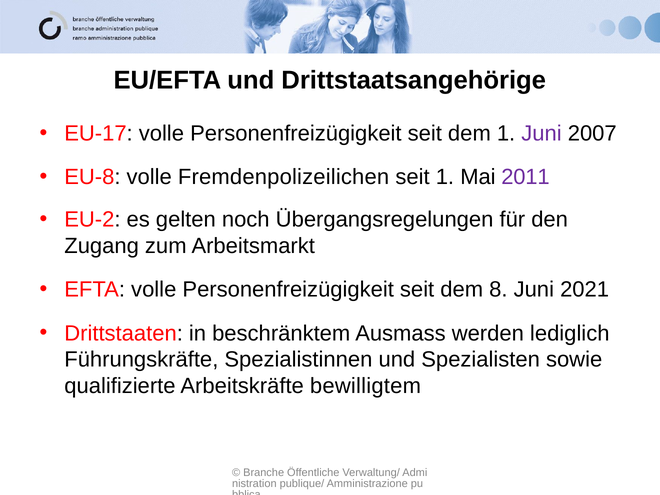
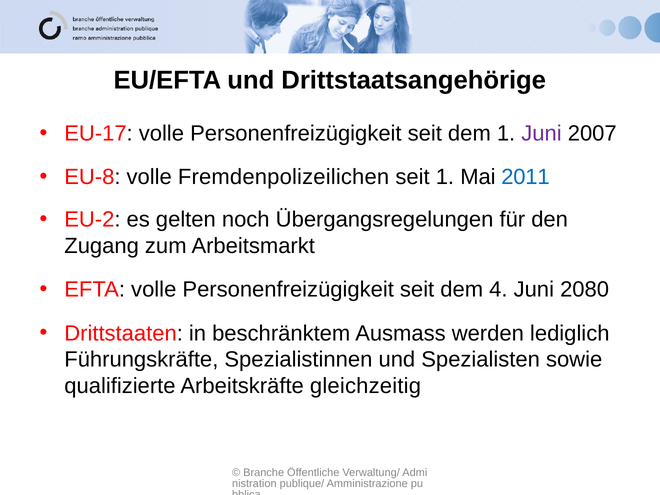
2011 colour: purple -> blue (525, 177)
8: 8 -> 4 (498, 290)
2021: 2021 -> 2080 (585, 290)
bewilligtem: bewilligtem -> gleichzeitig (365, 386)
